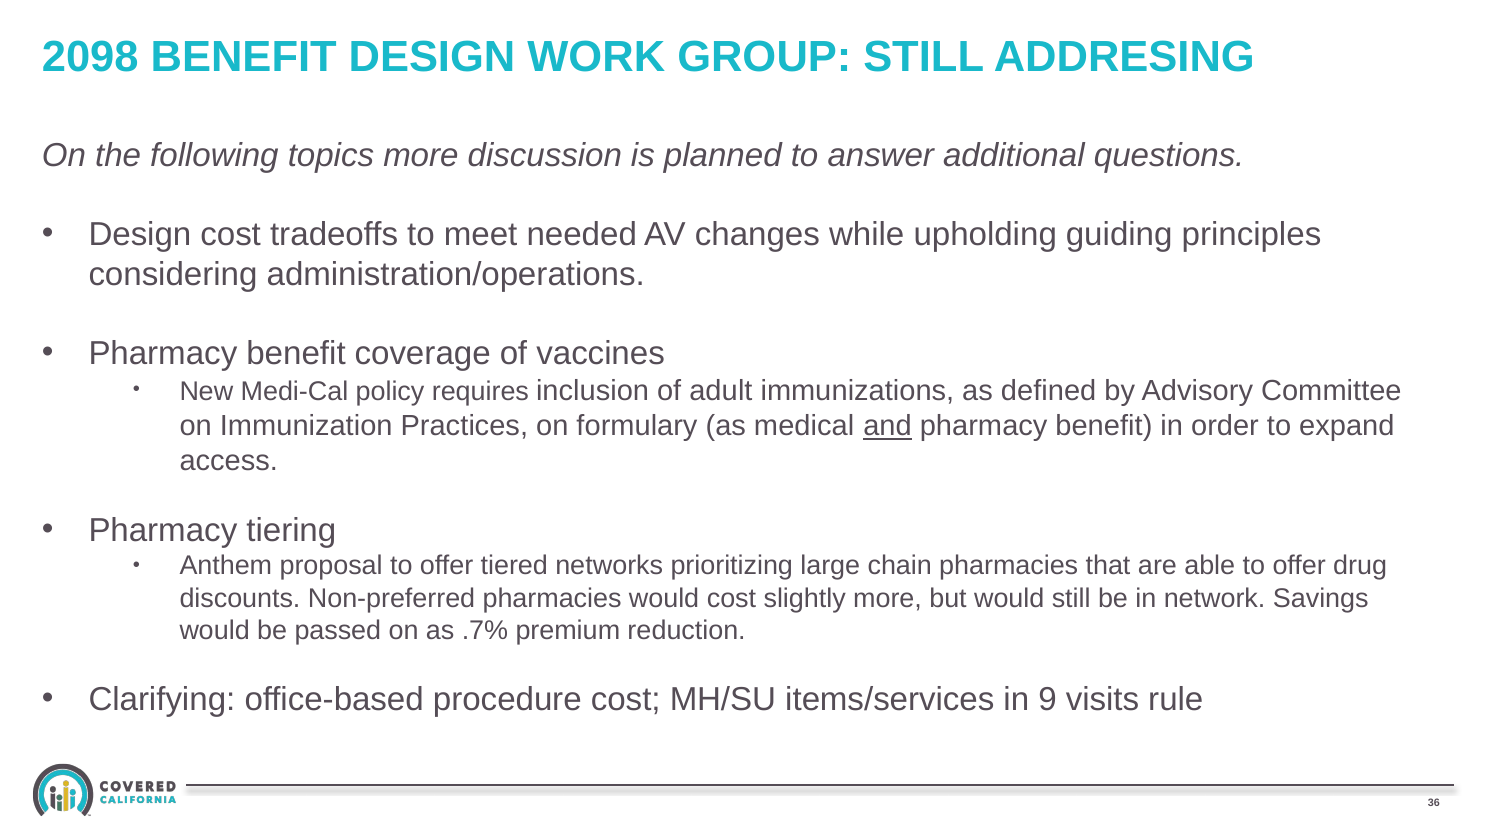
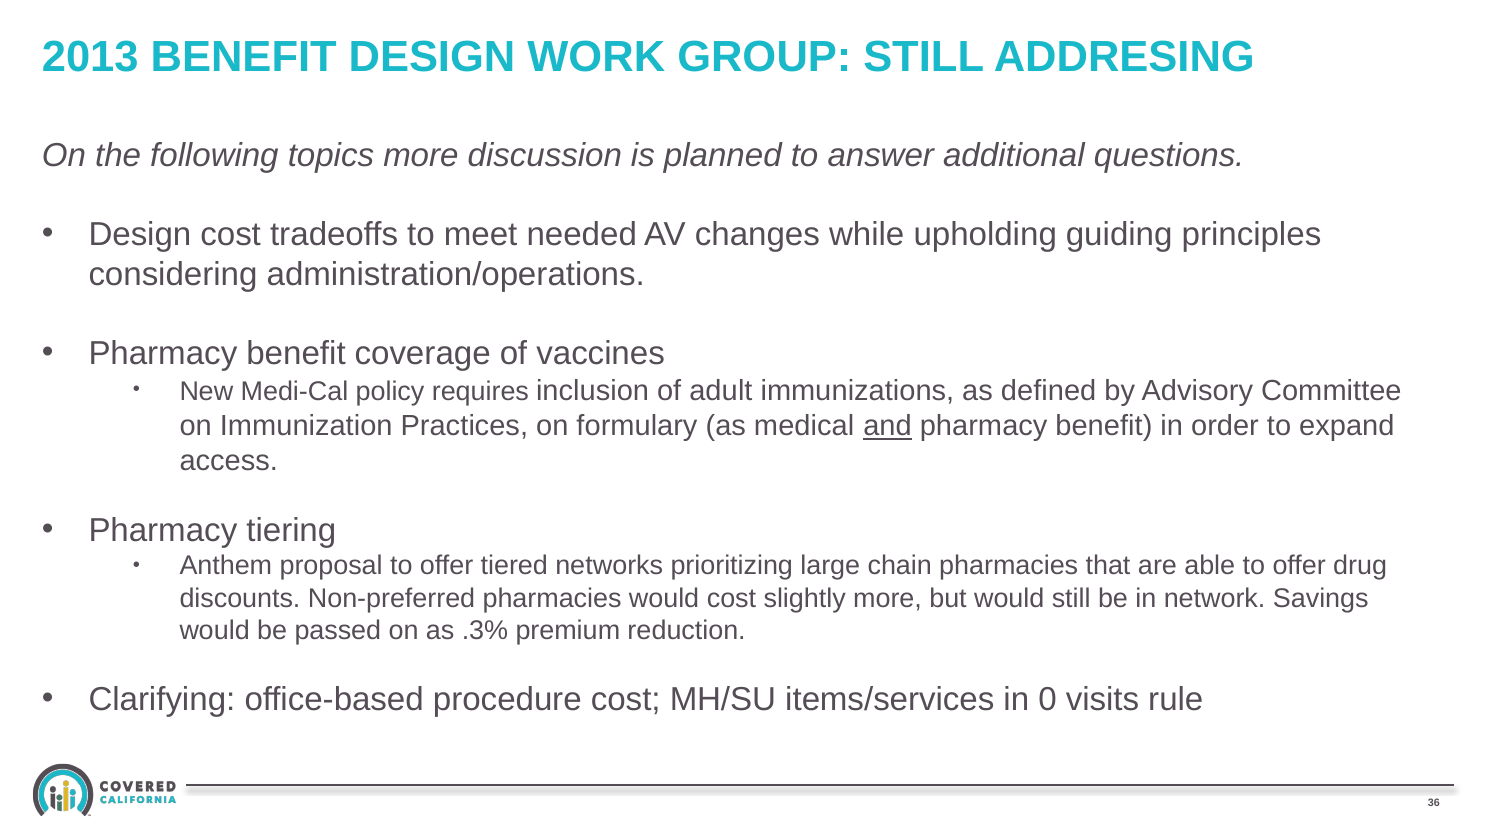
2098: 2098 -> 2013 (90, 57)
.7%: .7% -> .3% (485, 630)
9: 9 -> 0 (1048, 699)
